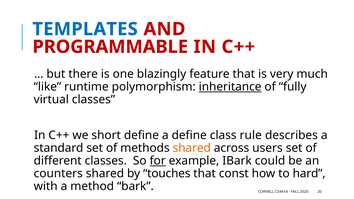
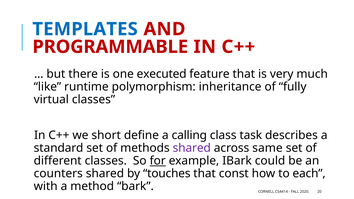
blazingly: blazingly -> executed (162, 74)
inheritance underline: present -> none (230, 87)
a define: define -> calling (189, 135)
rule: rule -> task (251, 135)
shared colour: orange -> purple (192, 148)
users: users -> same (267, 148)
hard: hard -> each (309, 174)
